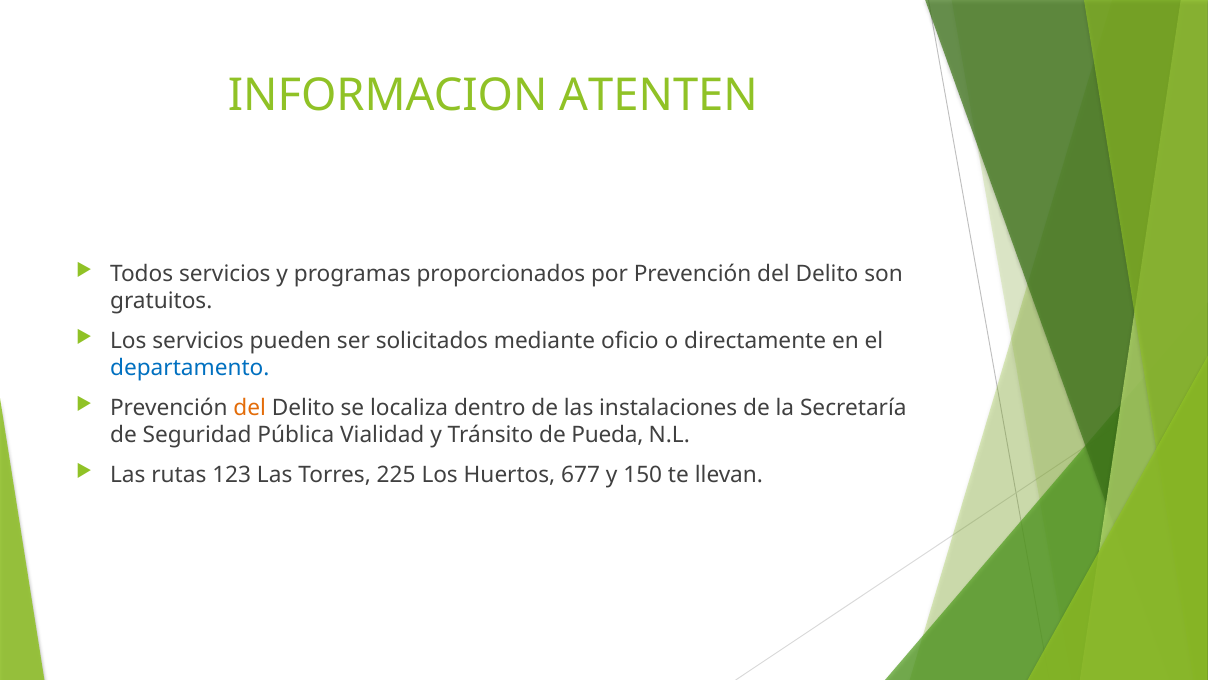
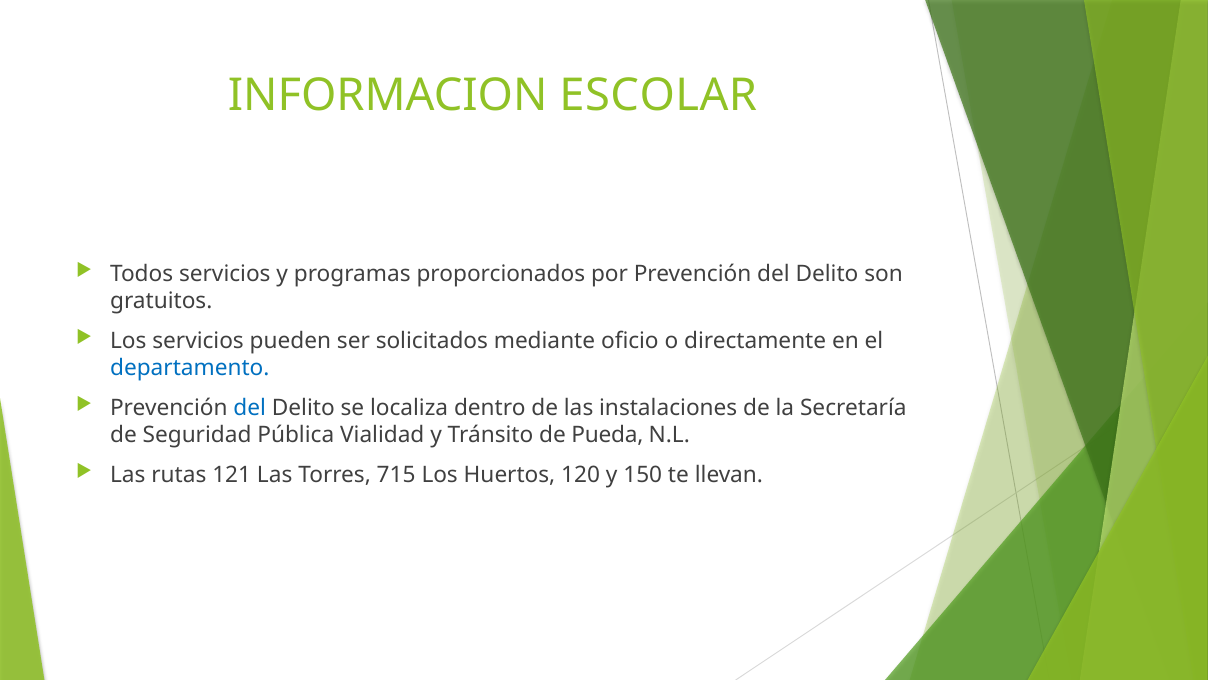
ATENTEN: ATENTEN -> ESCOLAR (658, 95)
del colour: orange -> blue (250, 407)
123: 123 -> 121 (232, 474)
225: 225 -> 715 (396, 474)
677: 677 -> 120 (581, 474)
